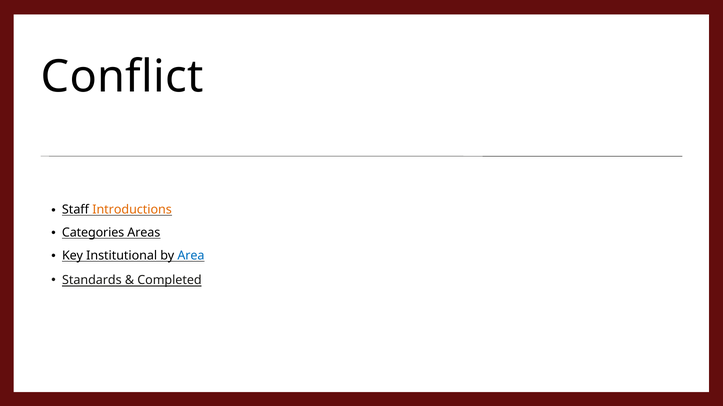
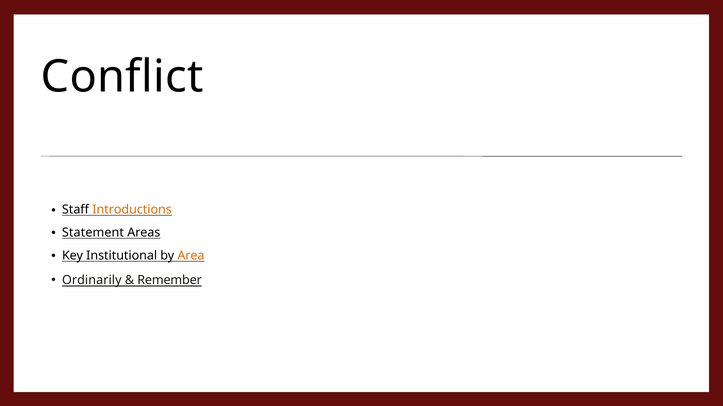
Categories: Categories -> Statement (93, 233)
Area colour: blue -> orange (191, 256)
Standards: Standards -> Ordinarily (92, 281)
Completed: Completed -> Remember (170, 281)
